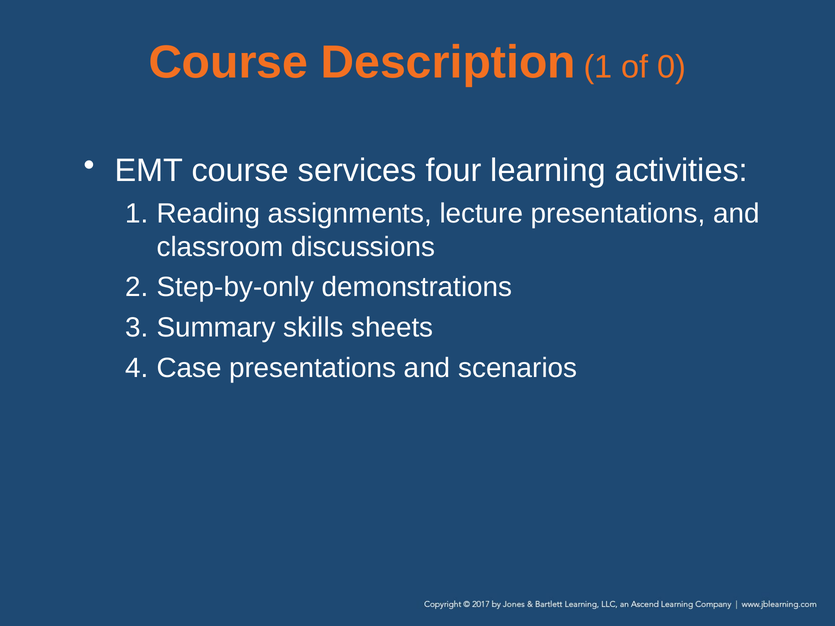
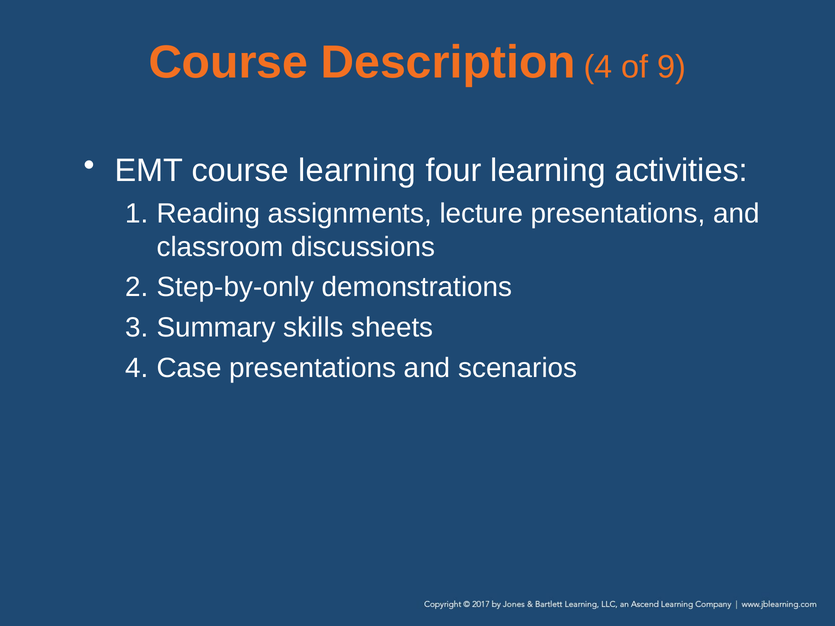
Description 1: 1 -> 4 (598, 67)
0: 0 -> 9 (672, 67)
course services: services -> learning (357, 171)
